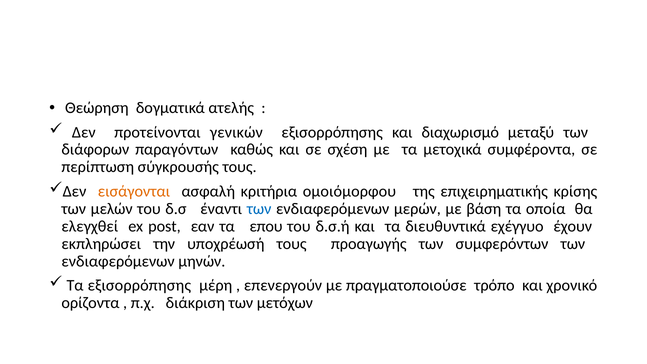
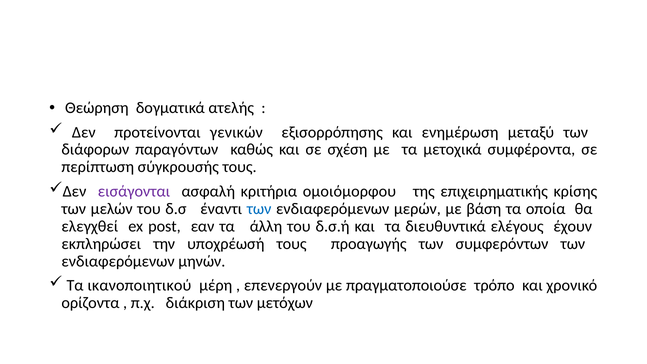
διαχωρισμό: διαχωρισμό -> ενημέρωση (460, 132)
εισάγονται colour: orange -> purple (134, 191)
επου: επου -> άλλη (266, 226)
εχέγγυο: εχέγγυο -> ελέγους (517, 226)
Τα εξισορρόπησης: εξισορρόπησης -> ικανοποιητικού (139, 285)
